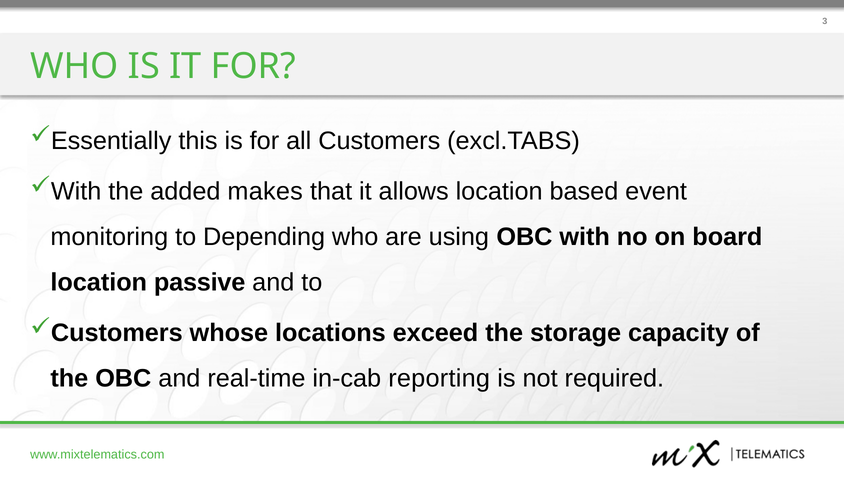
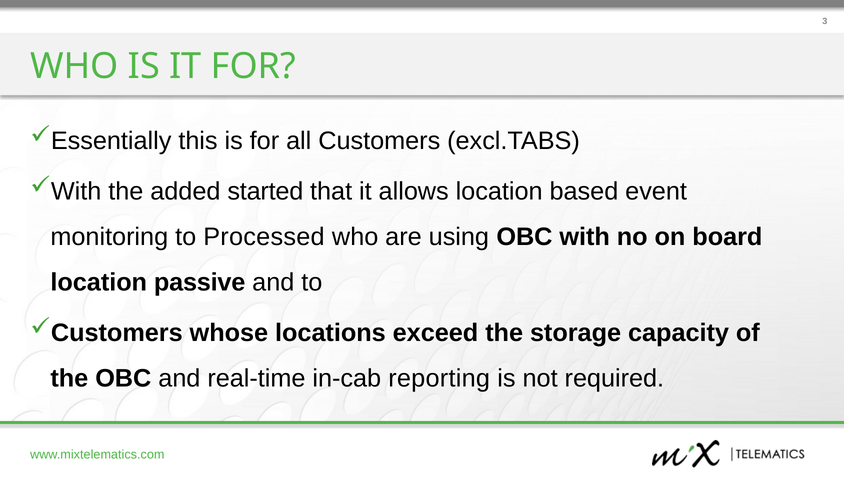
makes: makes -> started (265, 191)
Depending: Depending -> Processed (264, 237)
